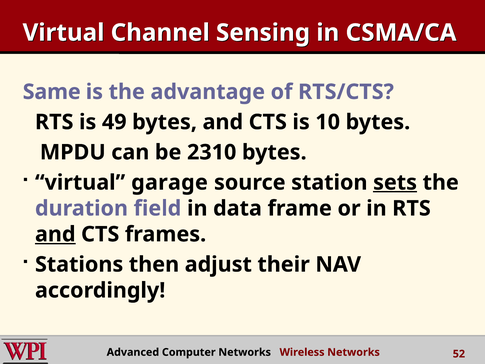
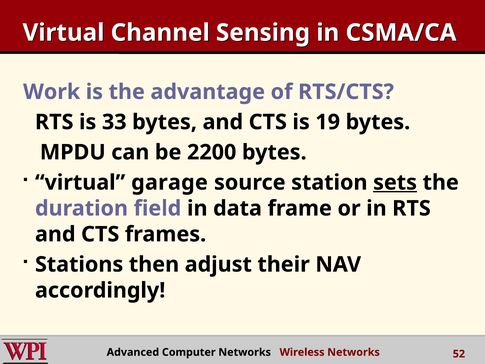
Same: Same -> Work (52, 92)
49: 49 -> 33 (114, 122)
10: 10 -> 19 (328, 122)
2310: 2310 -> 2200 (212, 152)
and underline: present -> none (55, 234)
